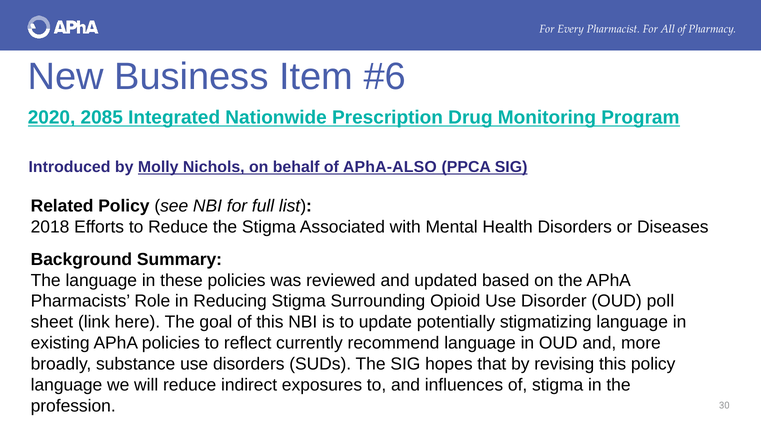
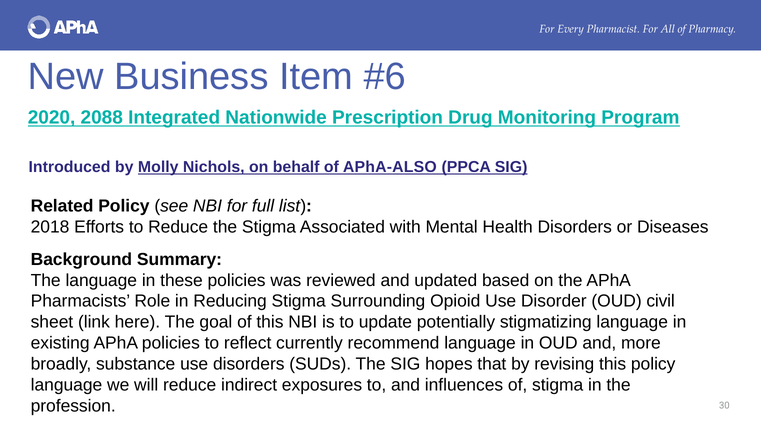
2085: 2085 -> 2088 (102, 118)
poll: poll -> civil (661, 301)
